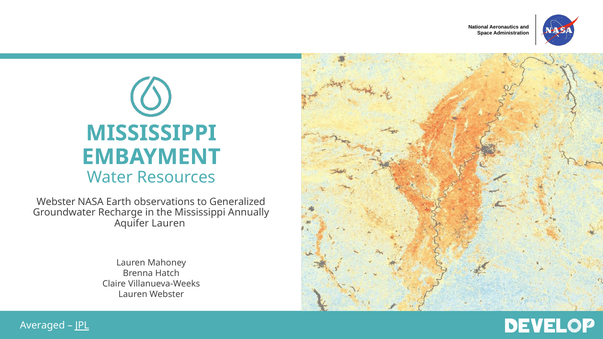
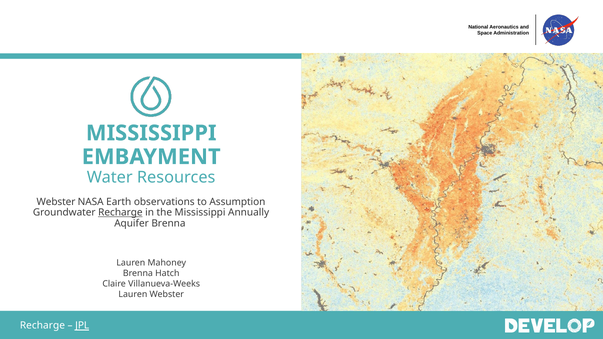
Generalized: Generalized -> Assumption (237, 202)
Recharge underline: none -> present (120, 213)
Aquifer Lauren: Lauren -> Brenna (168, 224)
Averaged: Averaged -> Recharge (42, 326)
